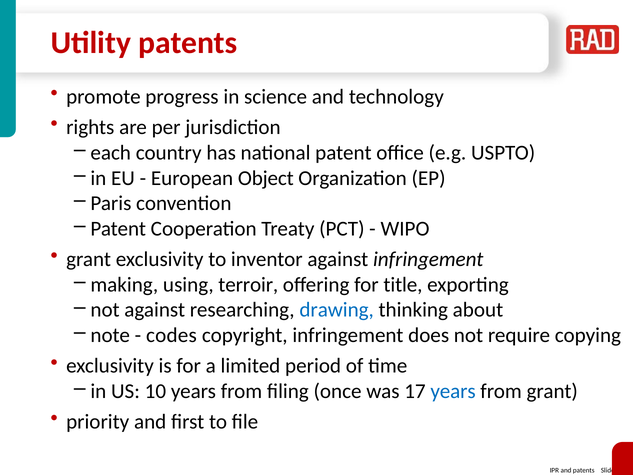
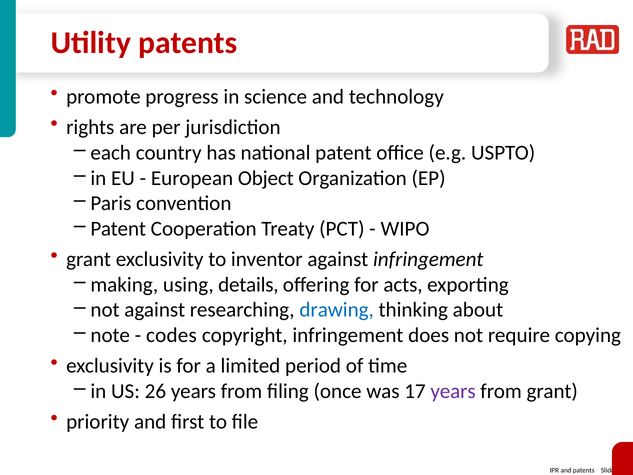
terroir: terroir -> details (248, 285)
title: title -> acts (403, 285)
10: 10 -> 26 (155, 391)
years colour: blue -> purple (453, 391)
